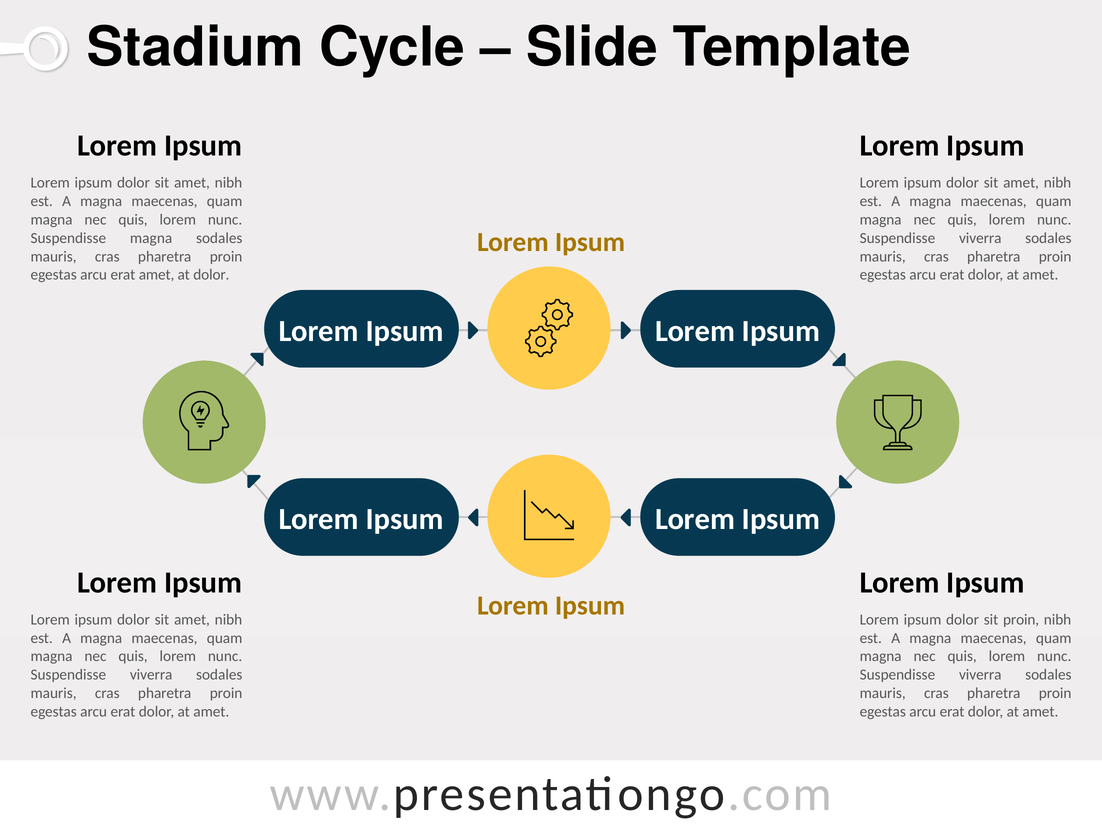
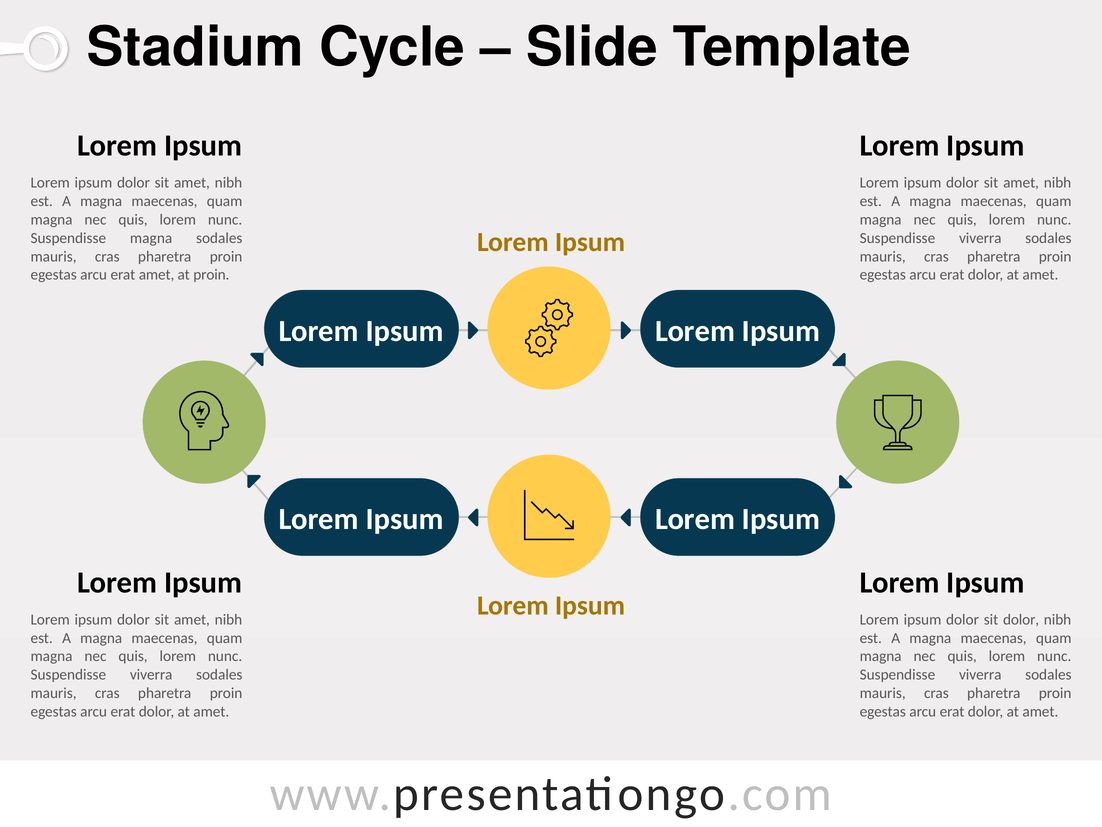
at dolor: dolor -> proin (211, 275)
sit proin: proin -> dolor (1021, 619)
